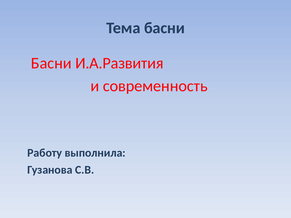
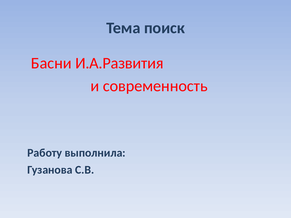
Тема басни: басни -> поиск (164, 28)
